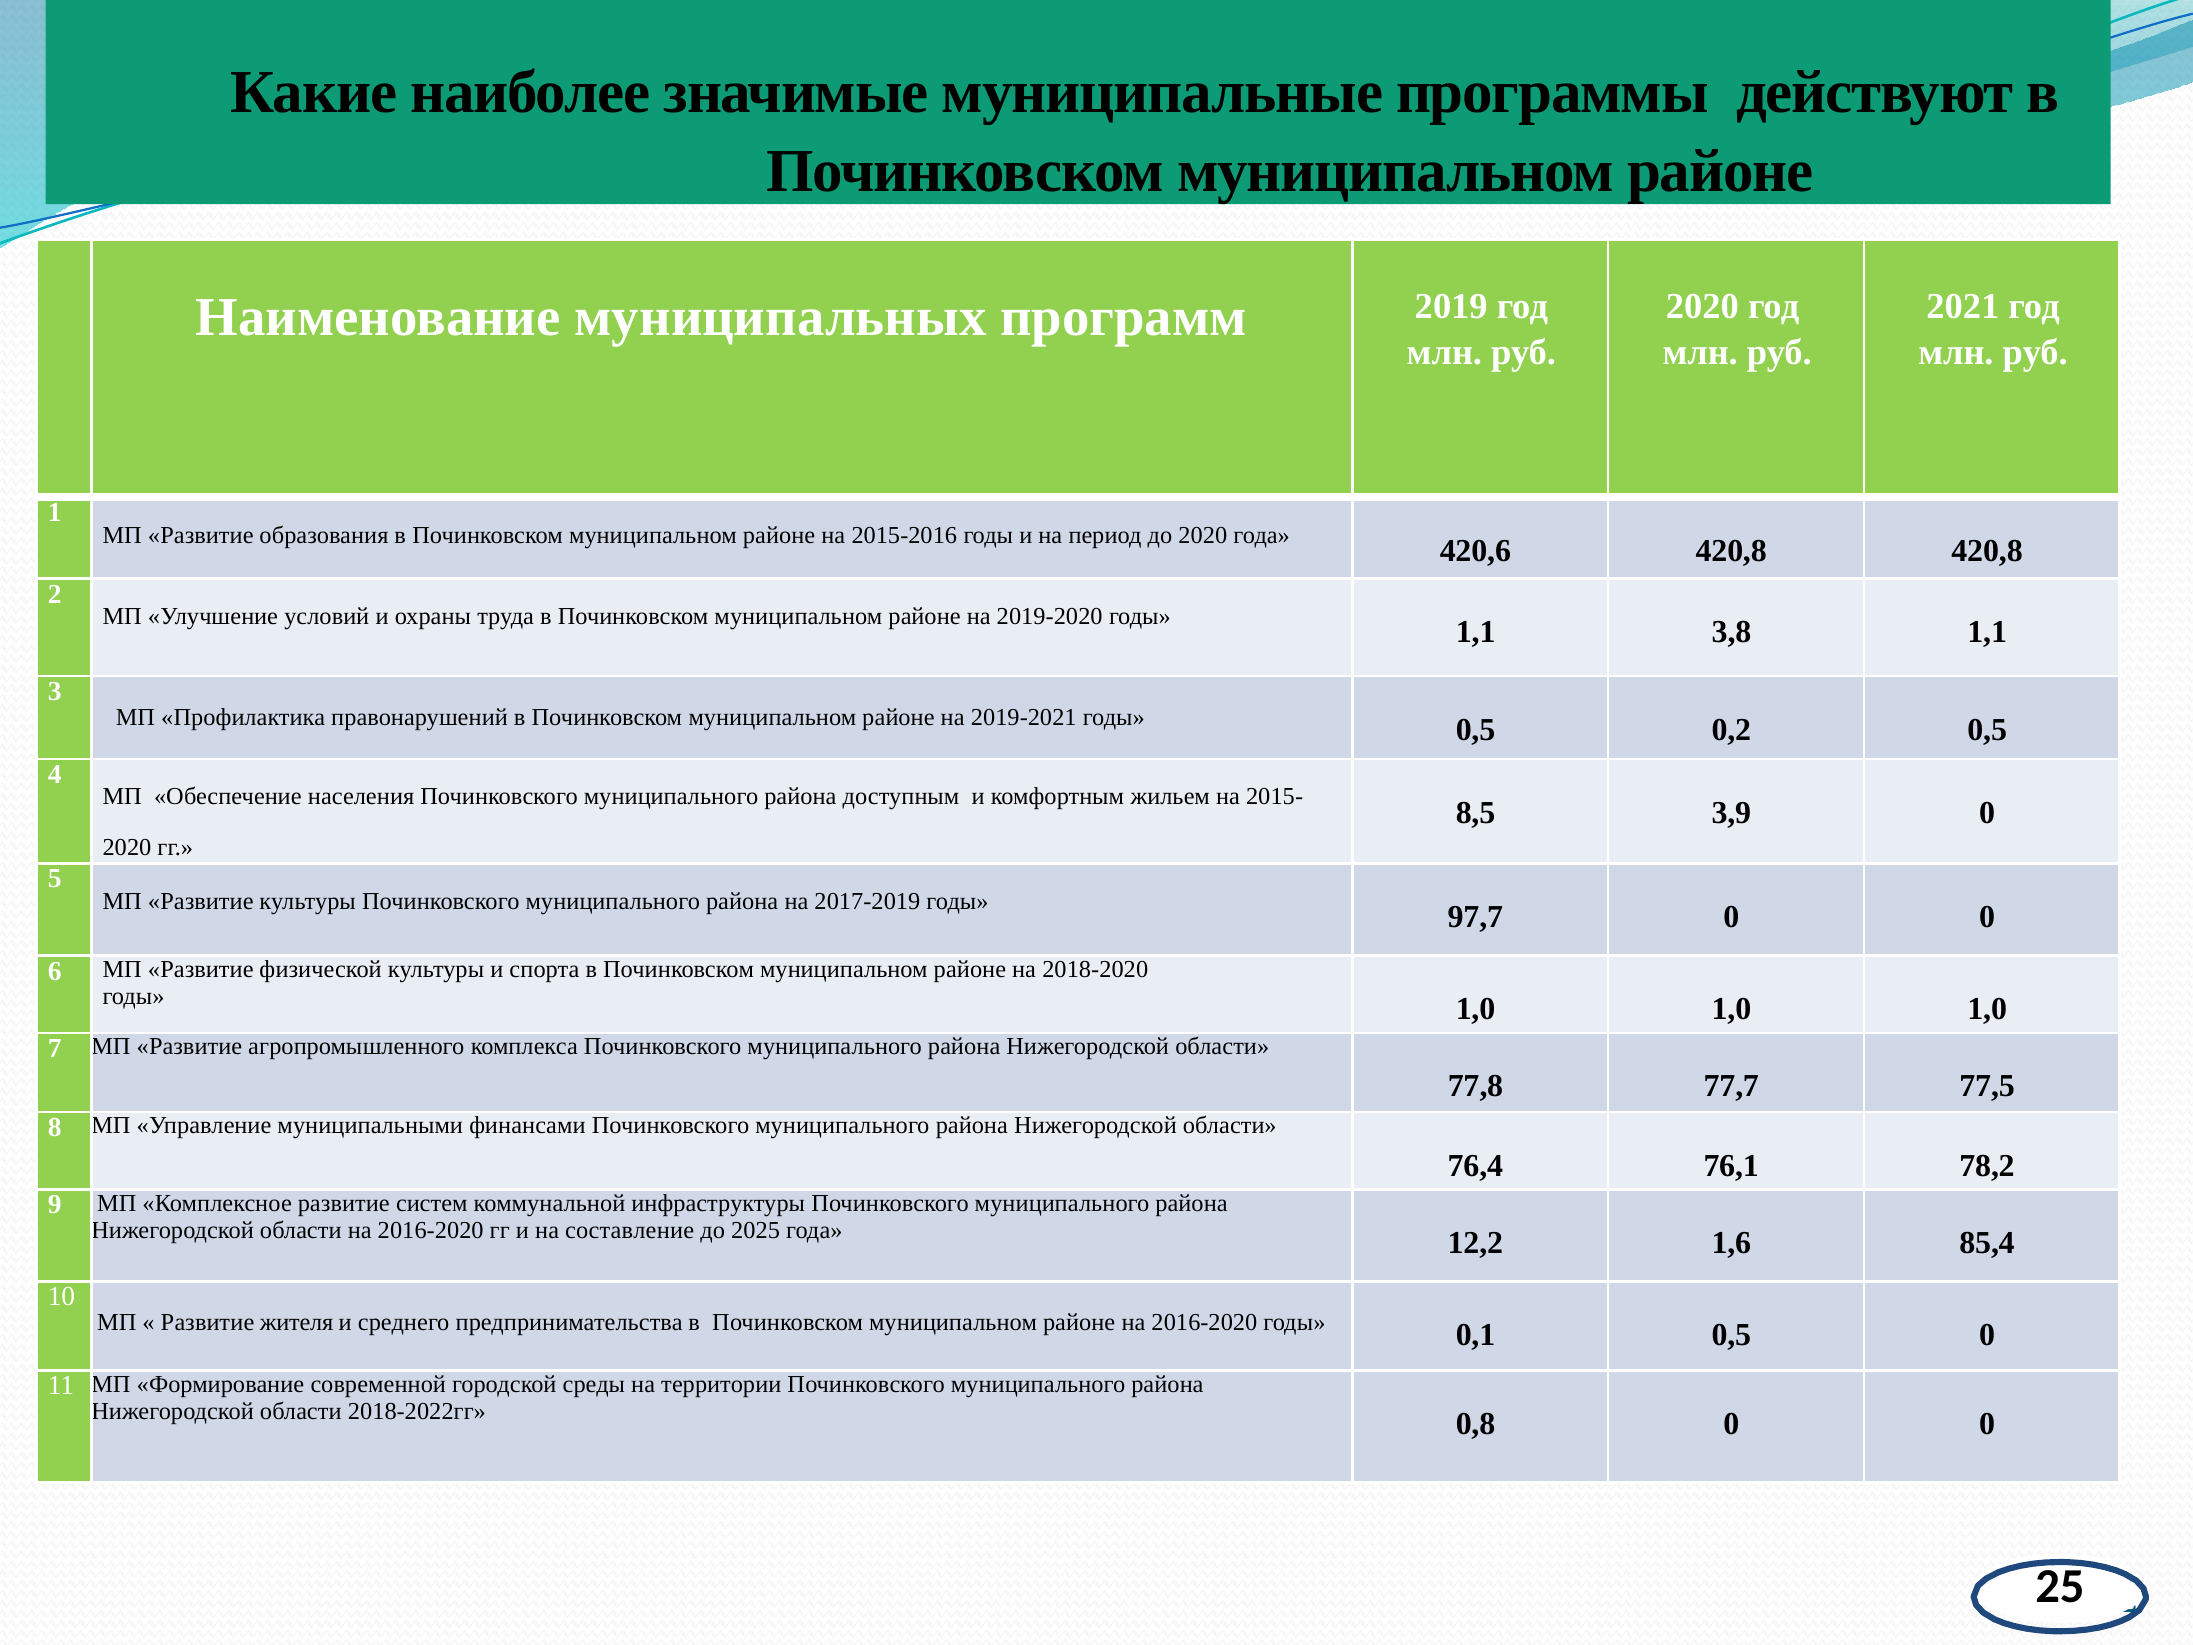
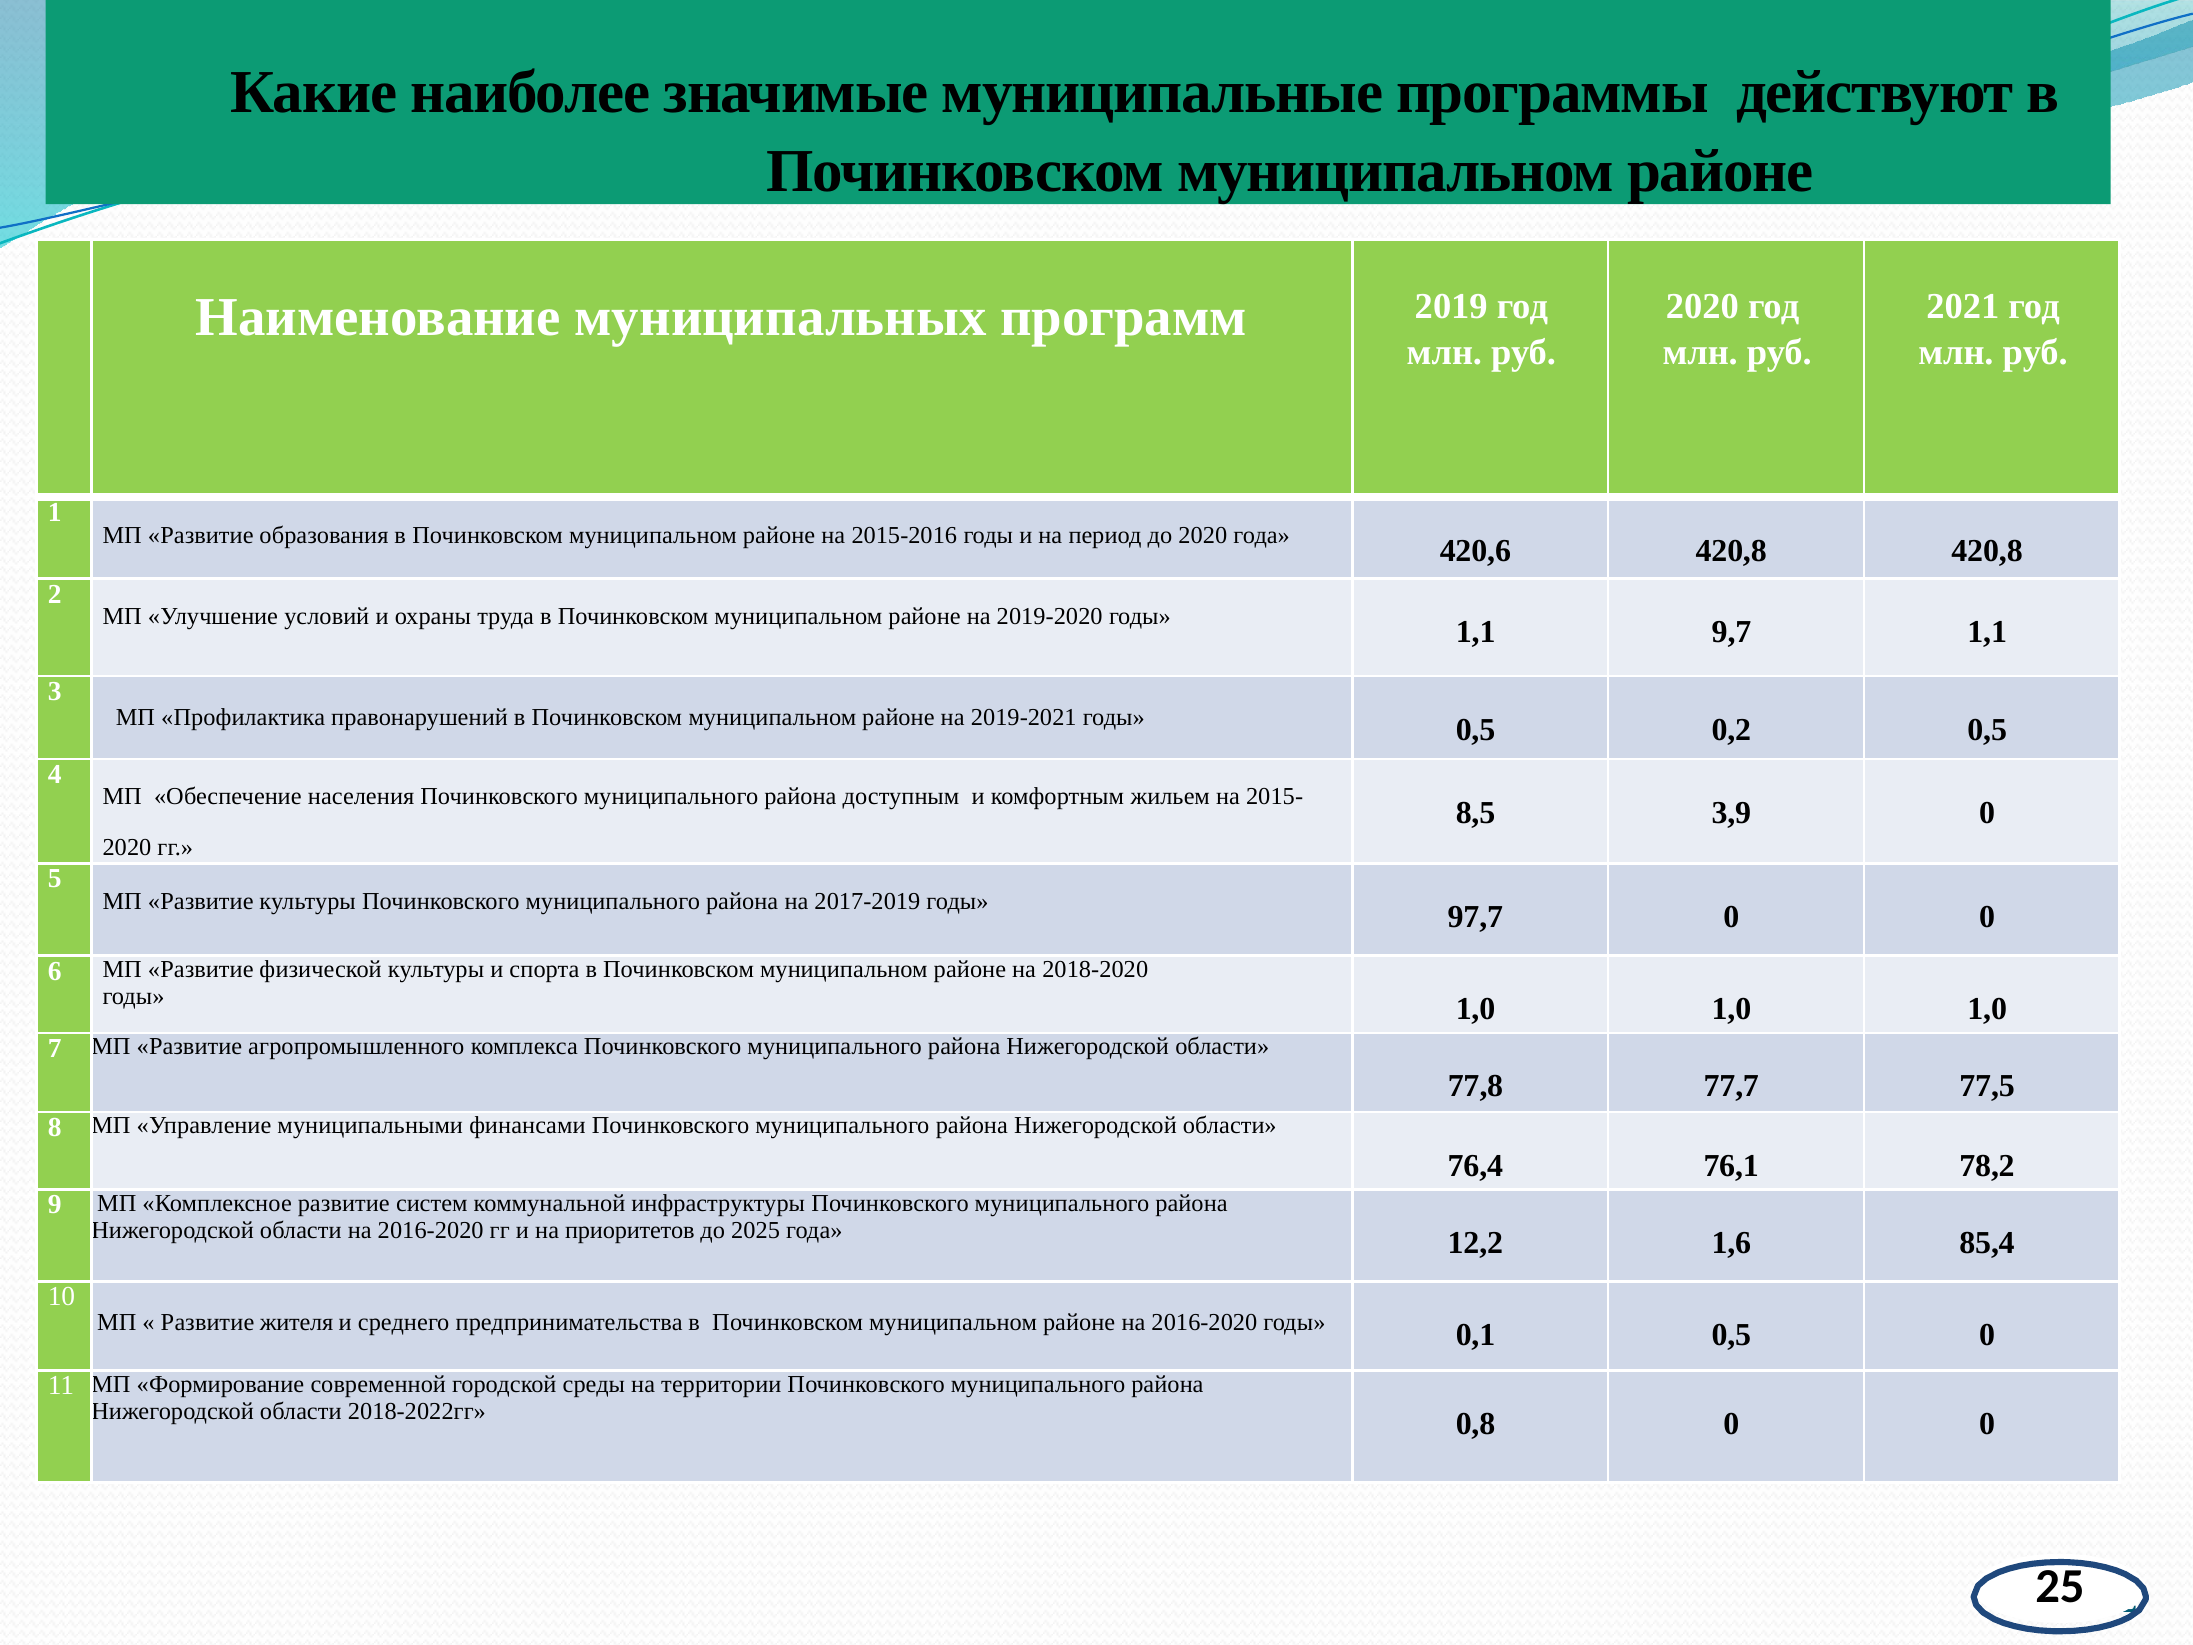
3,8: 3,8 -> 9,7 (1732, 632)
составление: составление -> приоритетов (630, 1230)
